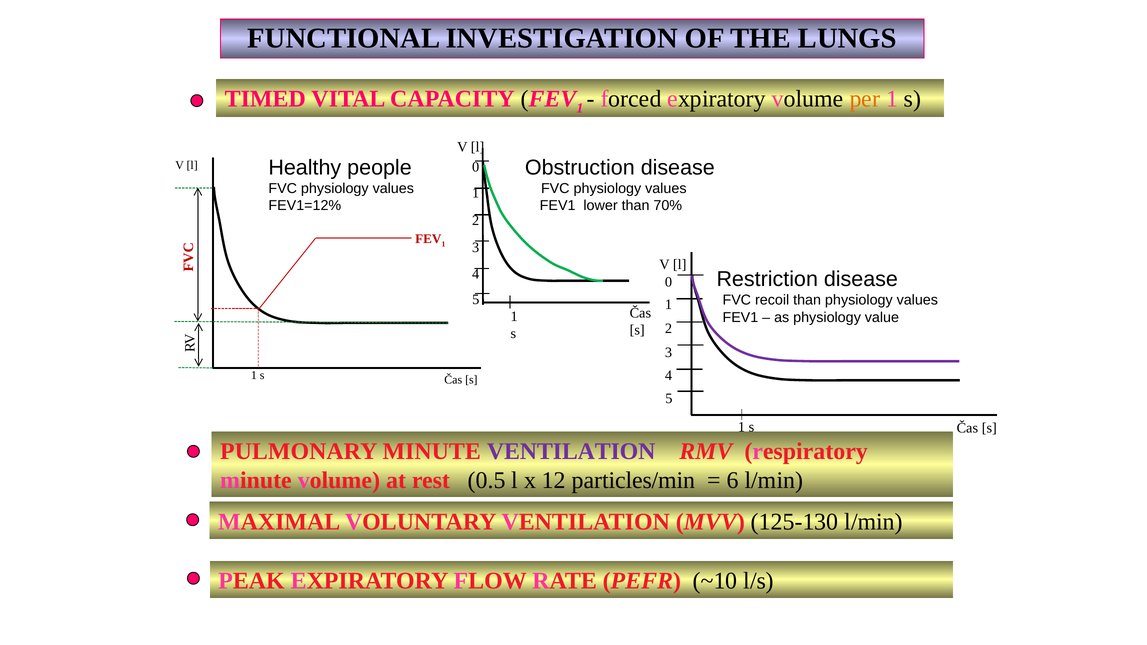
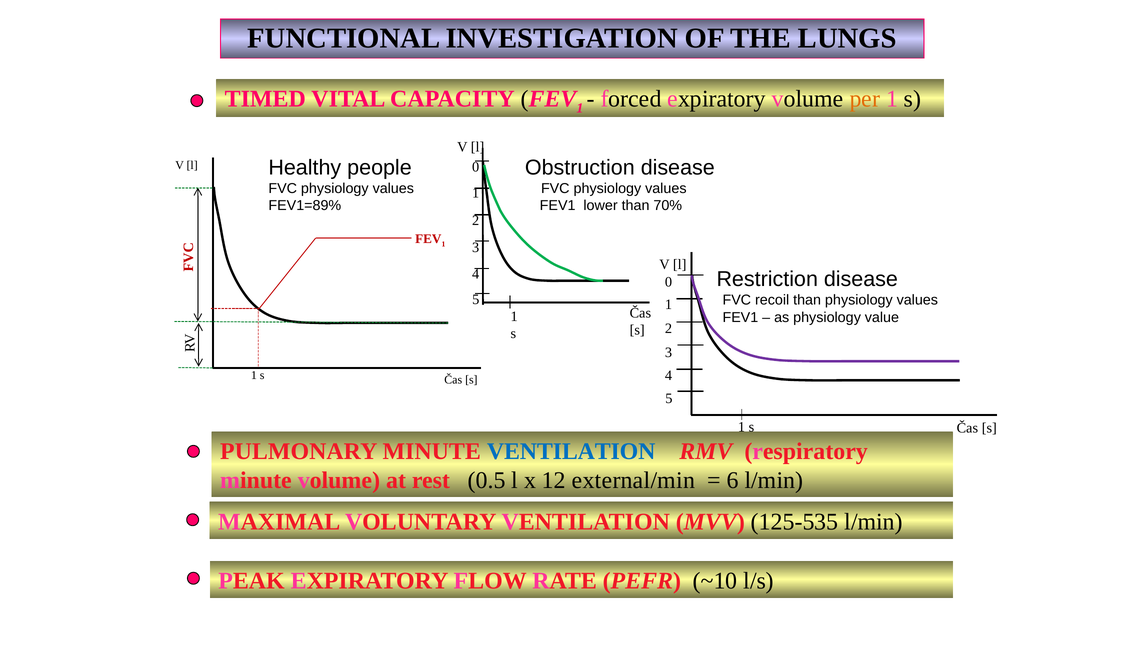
FEV1=12%: FEV1=12% -> FEV1=89% (305, 206)
VENTILATION colour: purple -> blue (571, 452)
particles/min: particles/min -> external/min (633, 480)
125-130: 125-130 -> 125-535 (795, 522)
